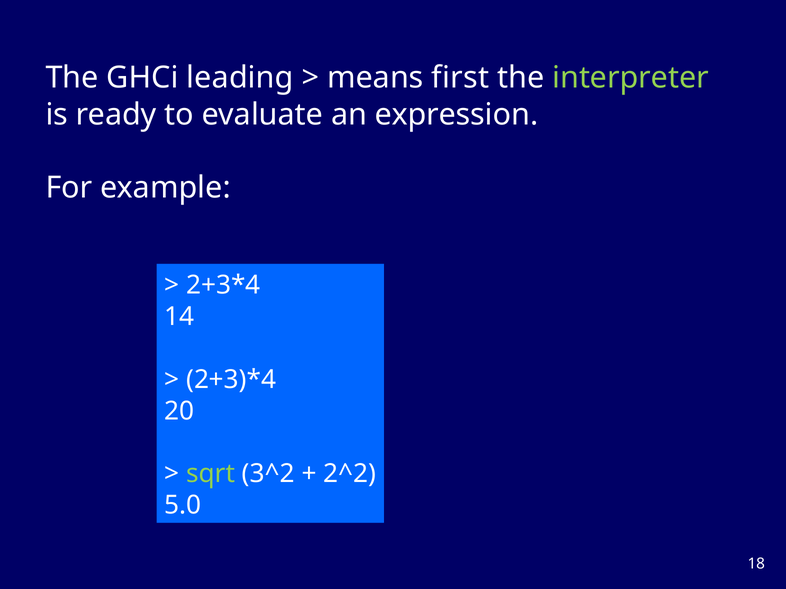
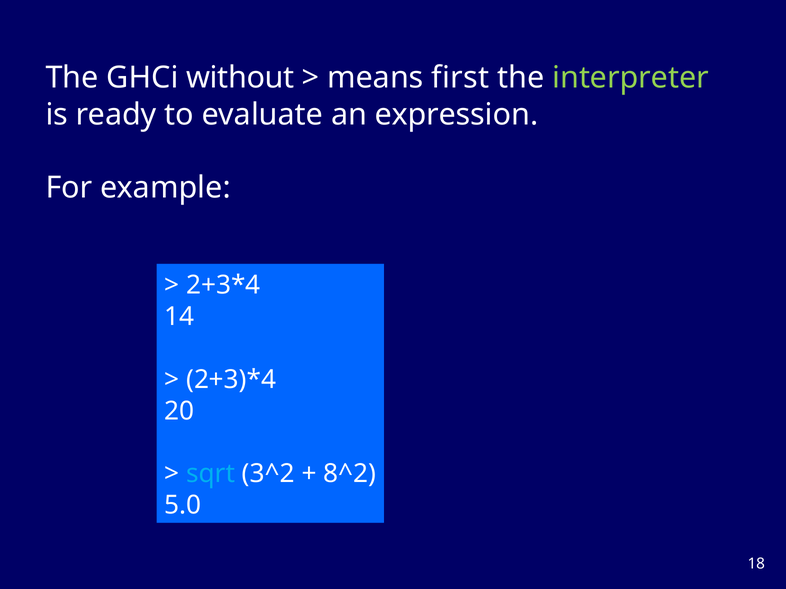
leading: leading -> without (240, 78)
sqrt colour: light green -> light blue (211, 474)
2^2: 2^2 -> 8^2 (350, 474)
